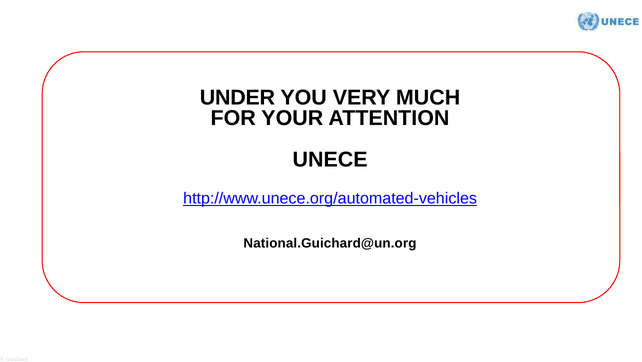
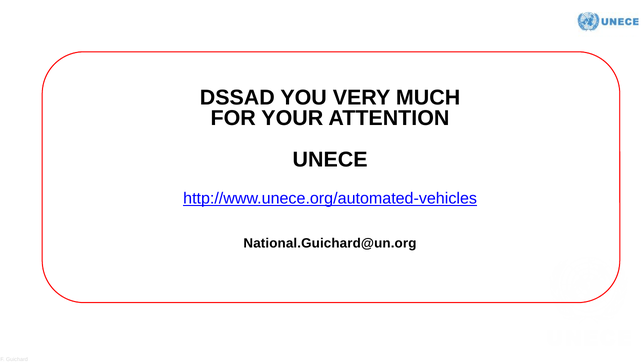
UNDER: UNDER -> DSSAD (237, 98)
